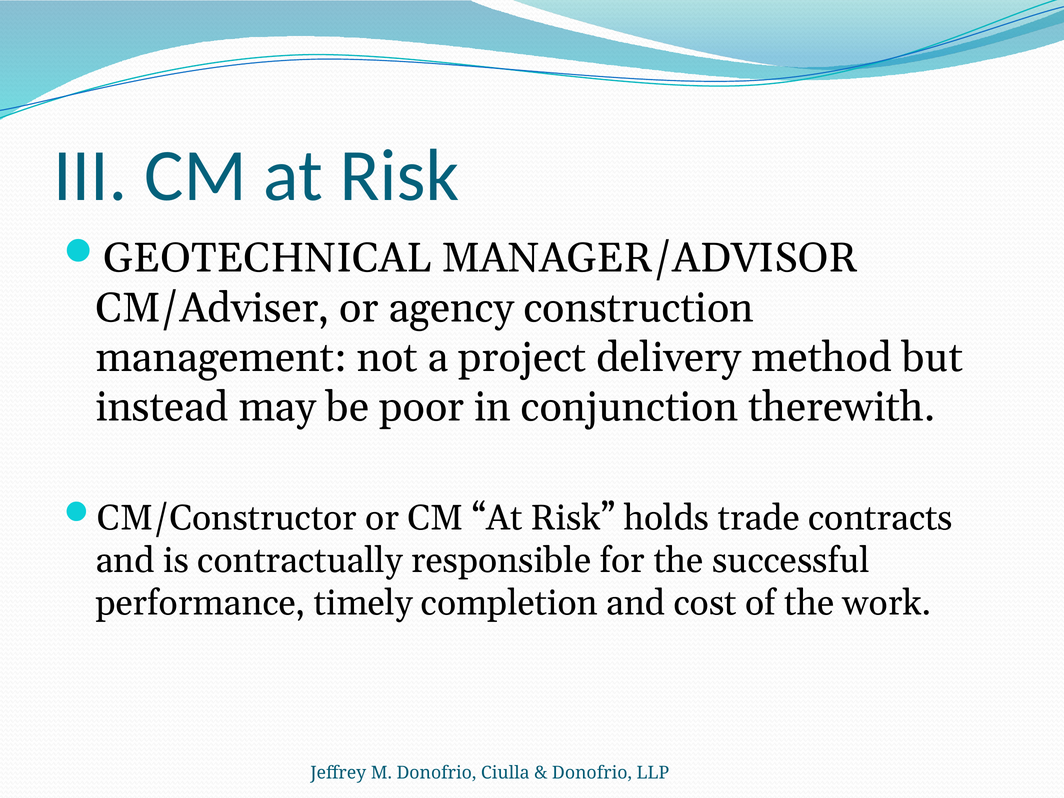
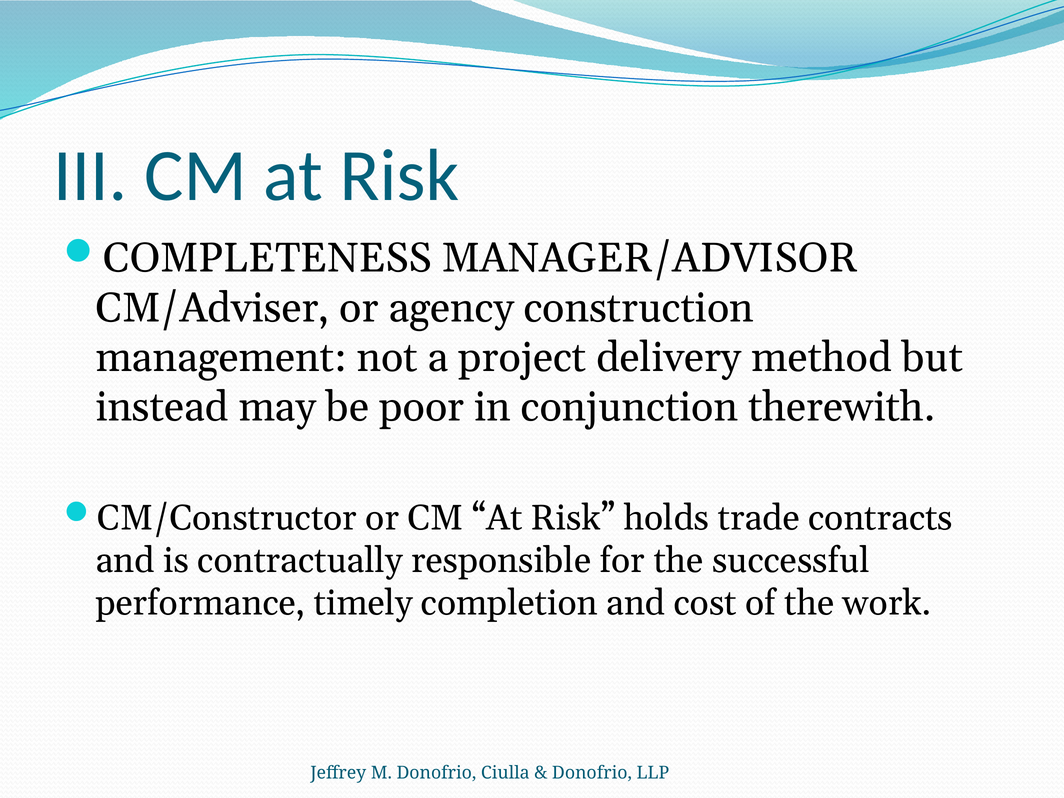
GEOTECHNICAL: GEOTECHNICAL -> COMPLETENESS (268, 258)
